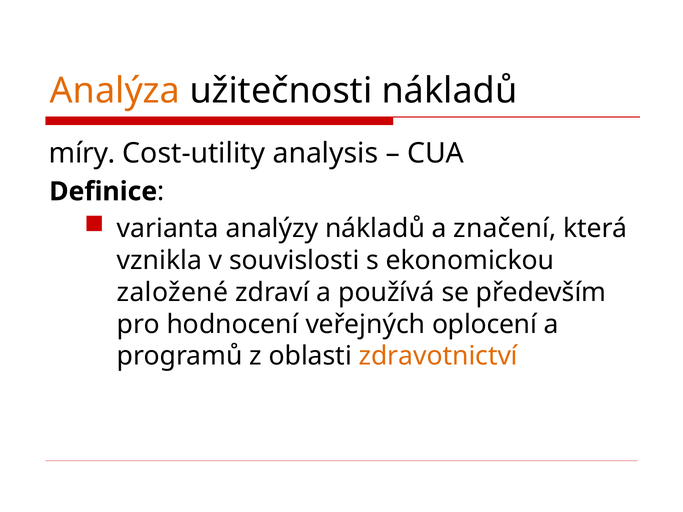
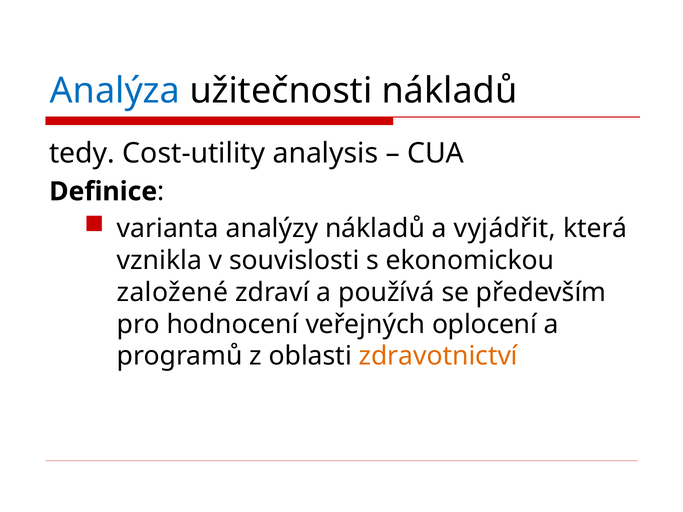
Analýza colour: orange -> blue (115, 91)
míry: míry -> tedy (82, 153)
značení: značení -> vyjádřit (505, 229)
